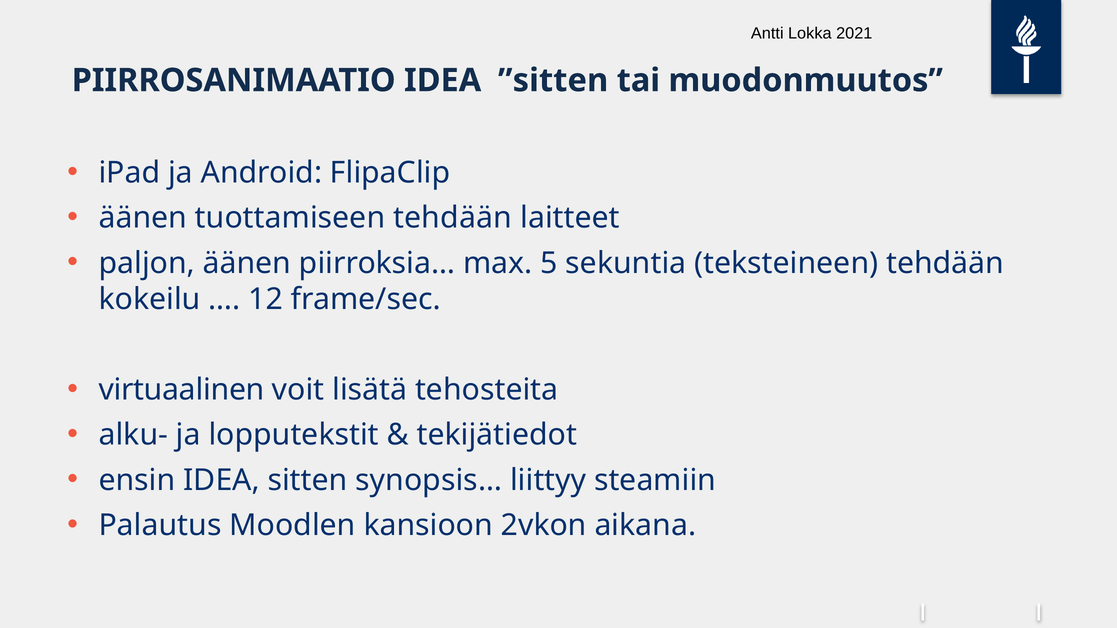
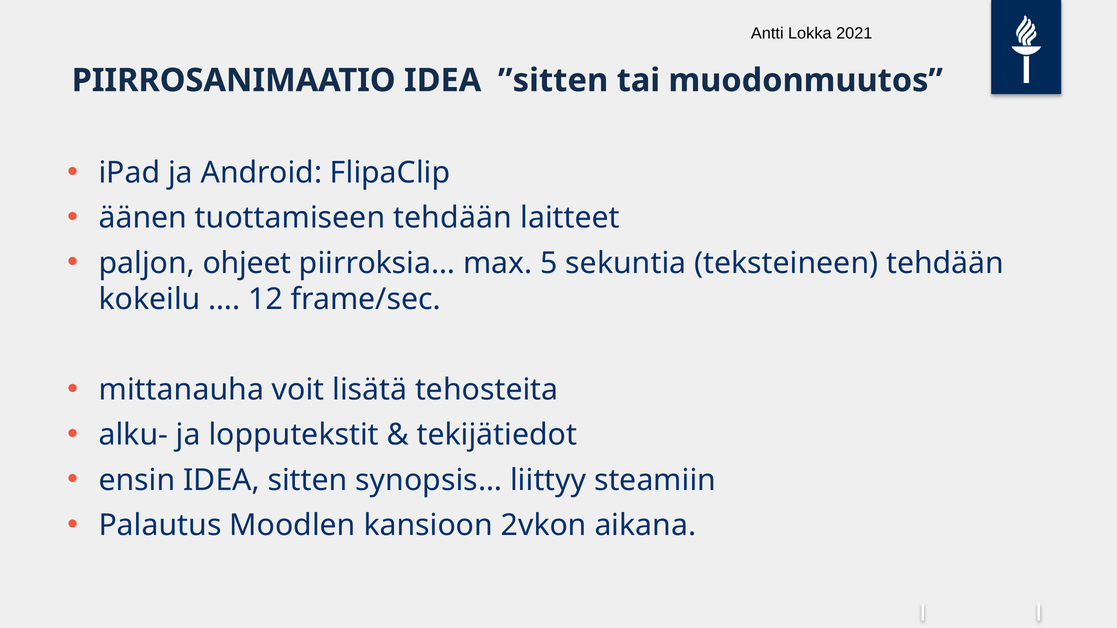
paljon äänen: äänen -> ohjeet (247, 263)
virtuaalinen: virtuaalinen -> mittanauha (181, 390)
